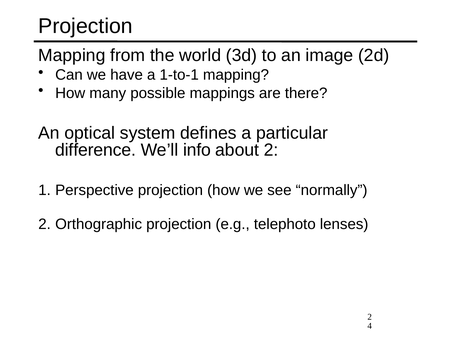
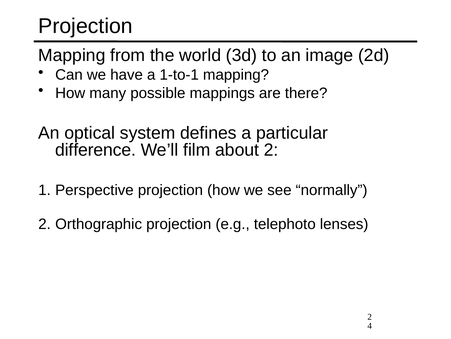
info: info -> film (197, 150)
